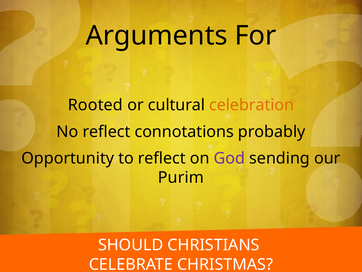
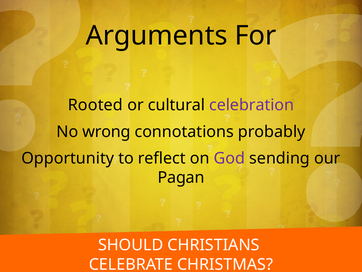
celebration colour: orange -> purple (252, 105)
No reflect: reflect -> wrong (107, 131)
Purim: Purim -> Pagan (181, 177)
